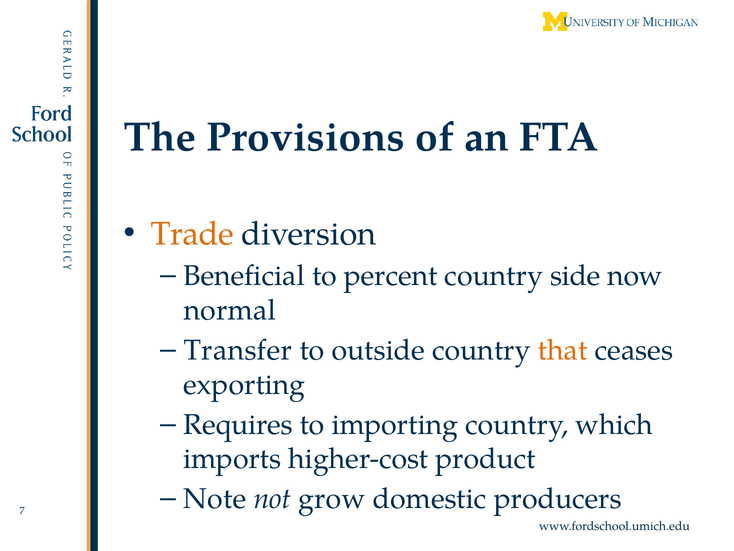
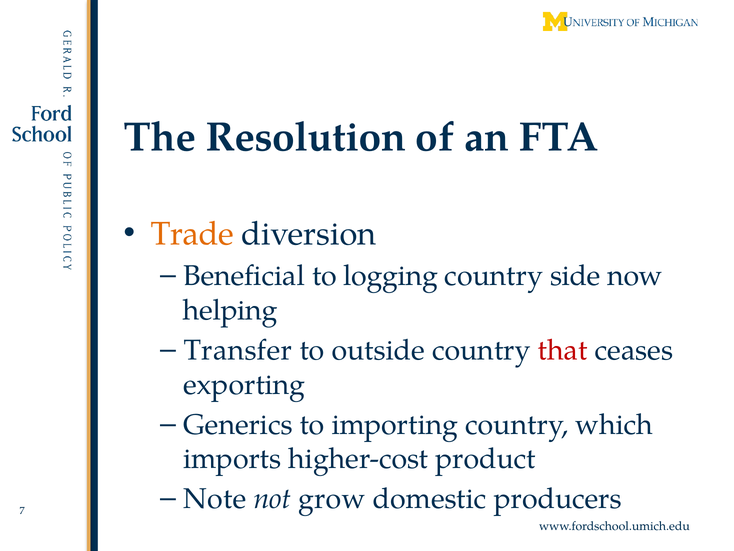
Provisions: Provisions -> Resolution (306, 137)
percent: percent -> logging (391, 276)
normal: normal -> helping (230, 310)
that colour: orange -> red (563, 350)
Requires: Requires -> Generics (238, 424)
